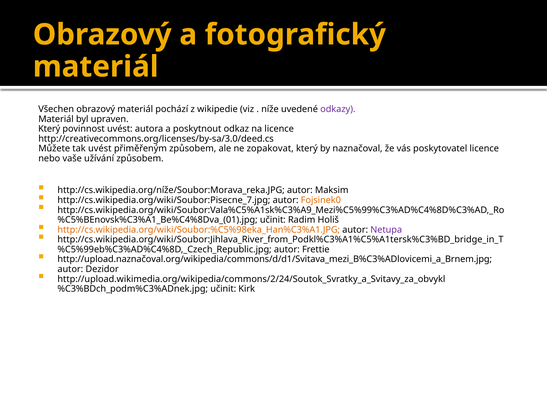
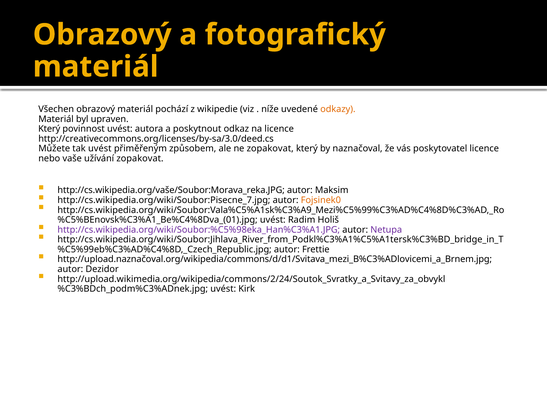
odkazy colour: purple -> orange (338, 109)
užívání způsobem: způsobem -> zopakovat (140, 158)
http://cs.wikipedia.org/níže/Soubor:Morava_reka.JPG: http://cs.wikipedia.org/níže/Soubor:Morava_reka.JPG -> http://cs.wikipedia.org/vaše/Soubor:Morava_reka.JPG (171, 190)
učinit: učinit -> uvést (273, 219)
http://cs.wikipedia.org/wiki/Soubor:%C5%98eka_Han%C3%A1.JPG colour: orange -> purple (199, 229)
učinit: učinit -> uvést (223, 288)
